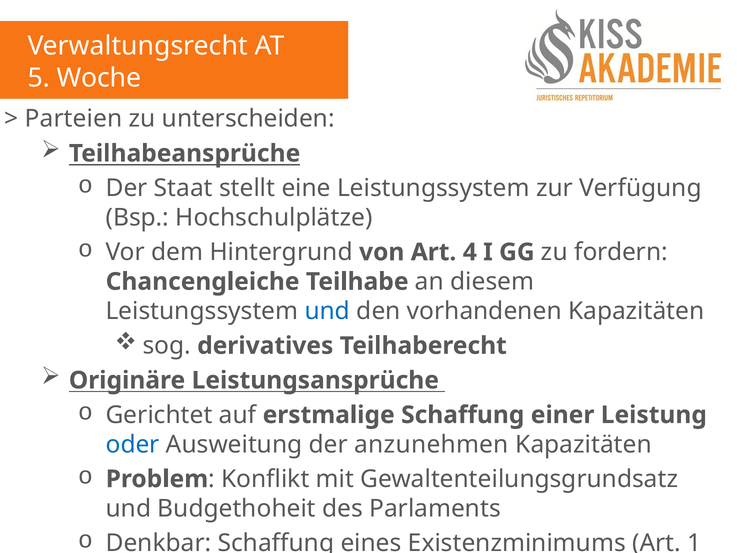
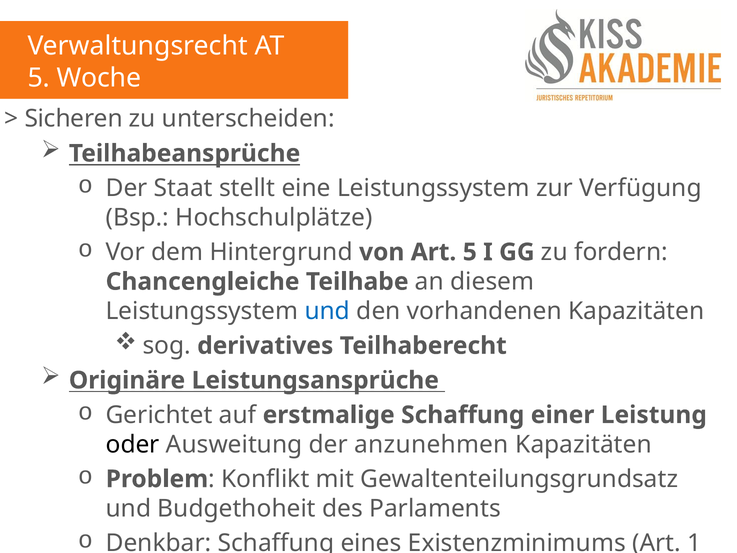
Parteien: Parteien -> Sicheren (74, 119)
Art 4: 4 -> 5 (470, 252)
oder colour: blue -> black (133, 444)
